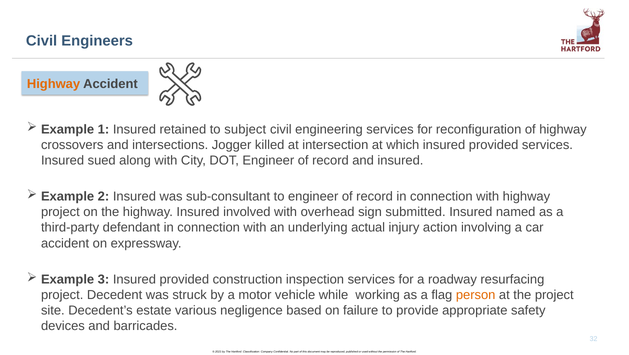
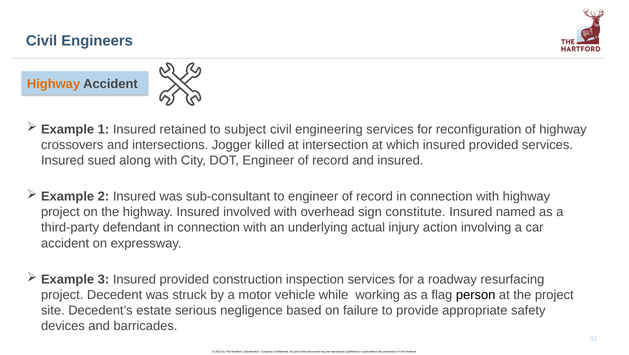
submitted: submitted -> constitute (415, 212)
person colour: orange -> black (476, 295)
various: various -> serious (196, 311)
